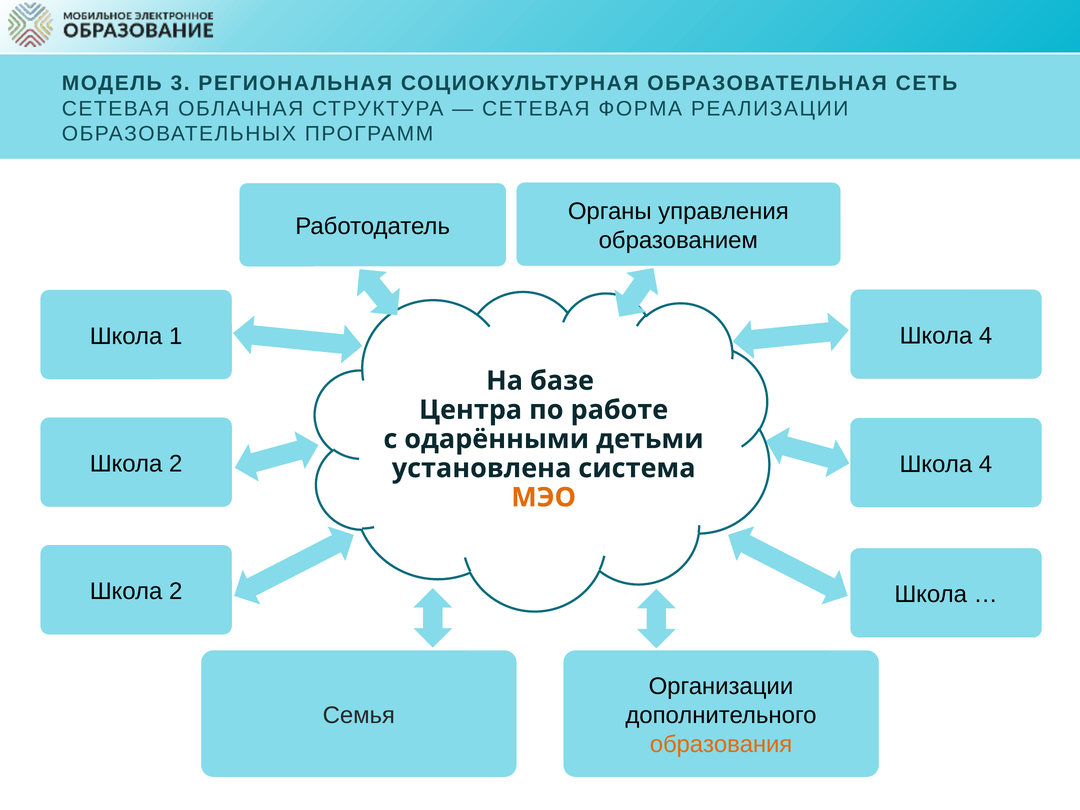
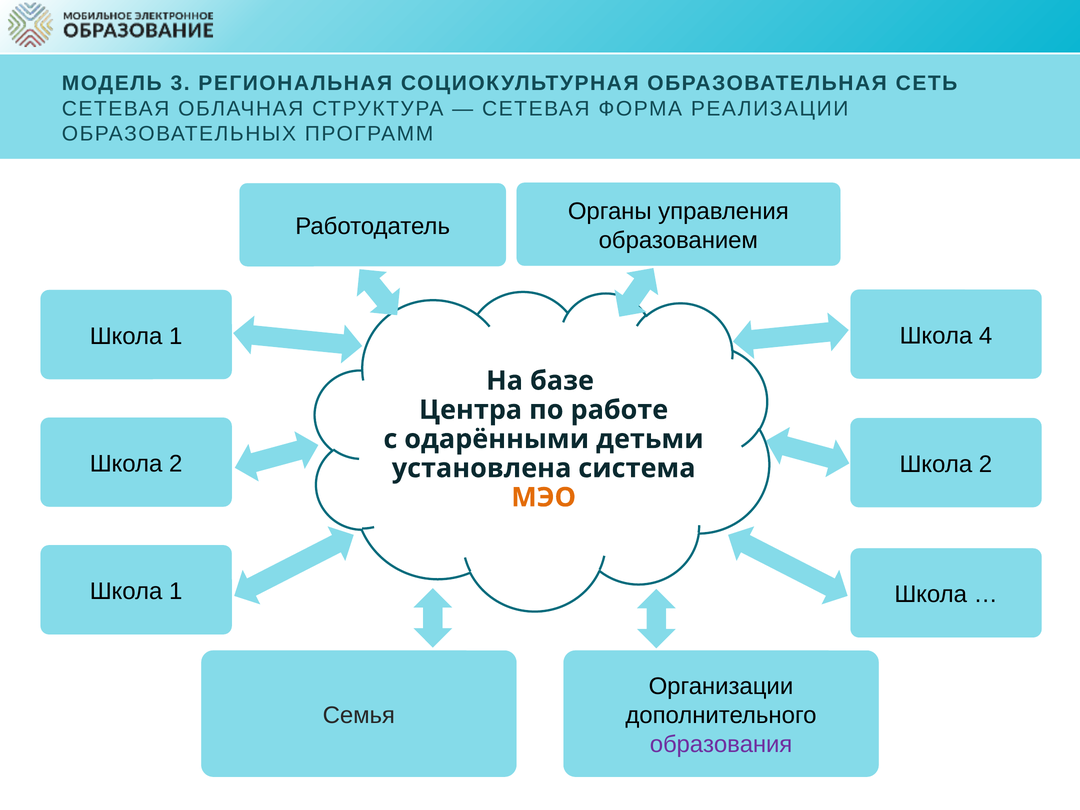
4: 4 -> 2 (986, 464)
2: 2 -> 1 (176, 591)
образования colour: orange -> purple (721, 744)
